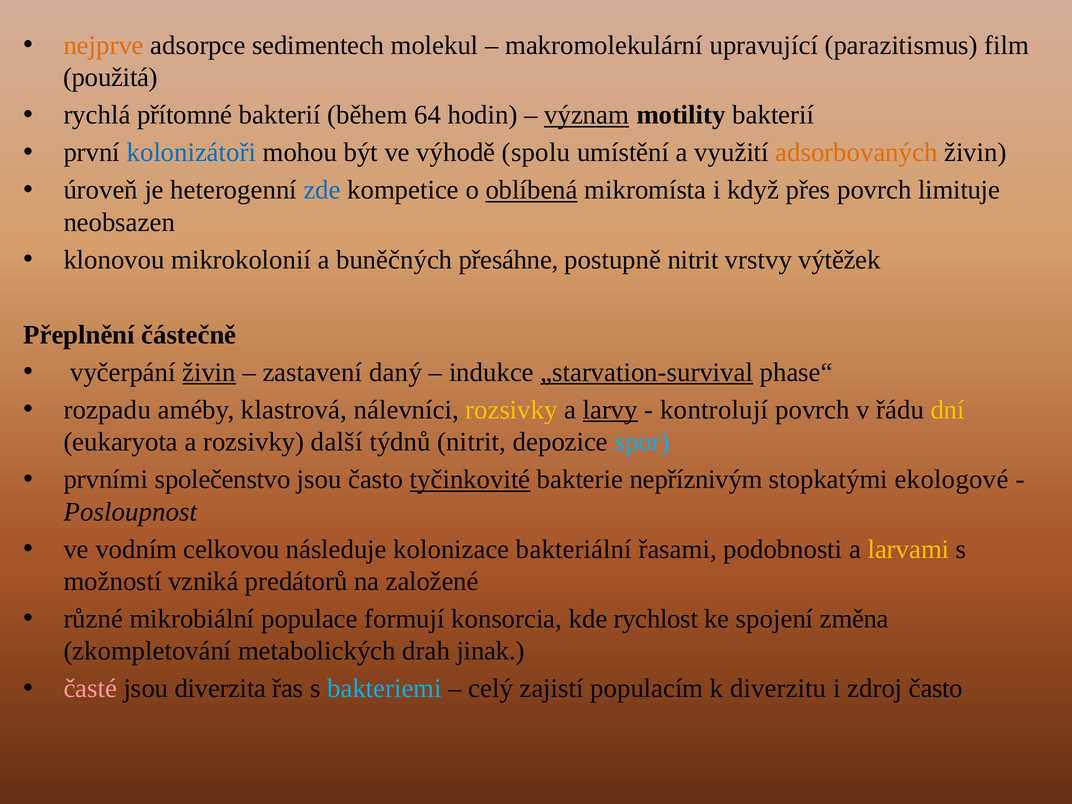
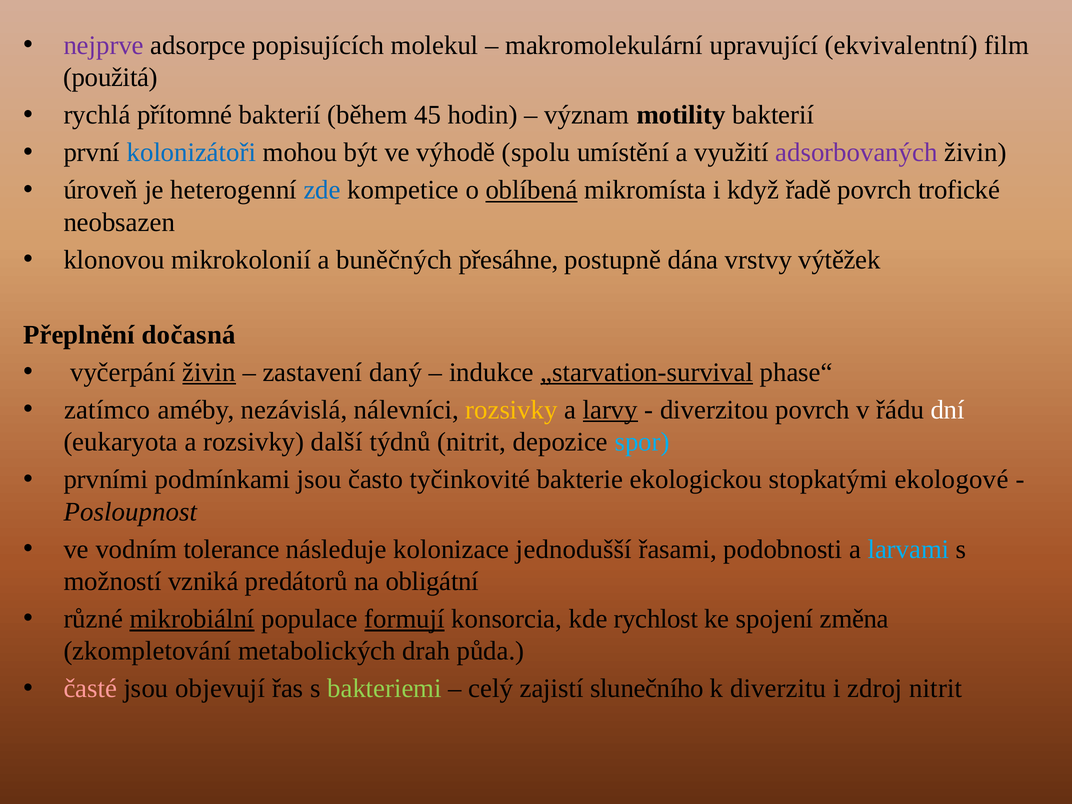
nejprve colour: orange -> purple (104, 45)
sedimentech: sedimentech -> popisujících (318, 45)
parazitismus: parazitismus -> ekvivalentní (901, 45)
64: 64 -> 45 (428, 115)
význam underline: present -> none (587, 115)
adsorbovaných colour: orange -> purple (856, 153)
přes: přes -> řadě (808, 190)
limituje: limituje -> trofické (959, 190)
postupně nitrit: nitrit -> dána (693, 260)
částečně: částečně -> dočasná (189, 335)
rozpadu: rozpadu -> zatímco (107, 410)
klastrová: klastrová -> nezávislá (294, 410)
kontrolují: kontrolují -> diverzitou (714, 410)
dní colour: yellow -> white (948, 410)
společenstvo: společenstvo -> podmínkami (223, 480)
tyčinkovité underline: present -> none (470, 480)
nepříznivým: nepříznivým -> ekologickou (696, 480)
celkovou: celkovou -> tolerance (232, 549)
bakteriální: bakteriální -> jednodušší (574, 549)
larvami colour: yellow -> light blue (908, 549)
založené: založené -> obligátní (432, 581)
mikrobiální underline: none -> present (192, 619)
formují underline: none -> present (405, 619)
jinak: jinak -> půda (490, 651)
diverzita: diverzita -> objevují (220, 689)
bakteriemi colour: light blue -> light green (384, 689)
populacím: populacím -> slunečního (647, 689)
zdroj často: často -> nitrit (936, 689)
